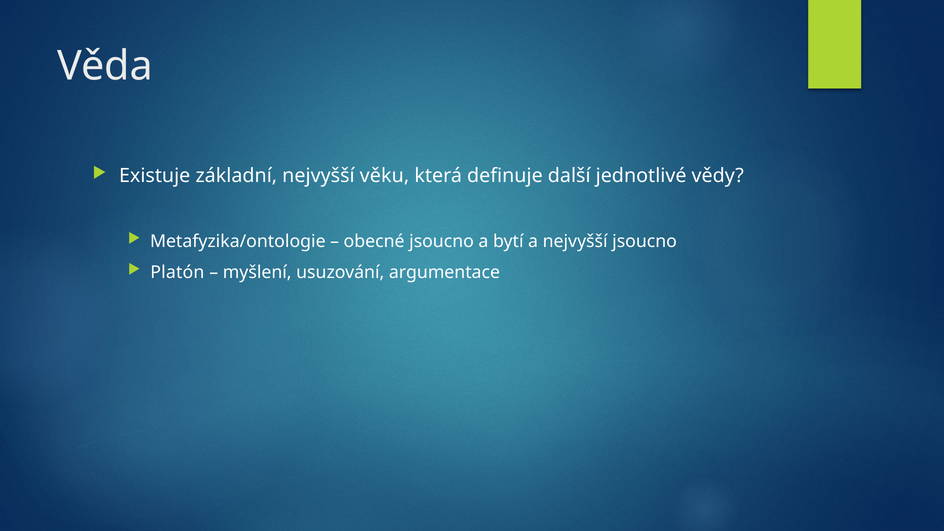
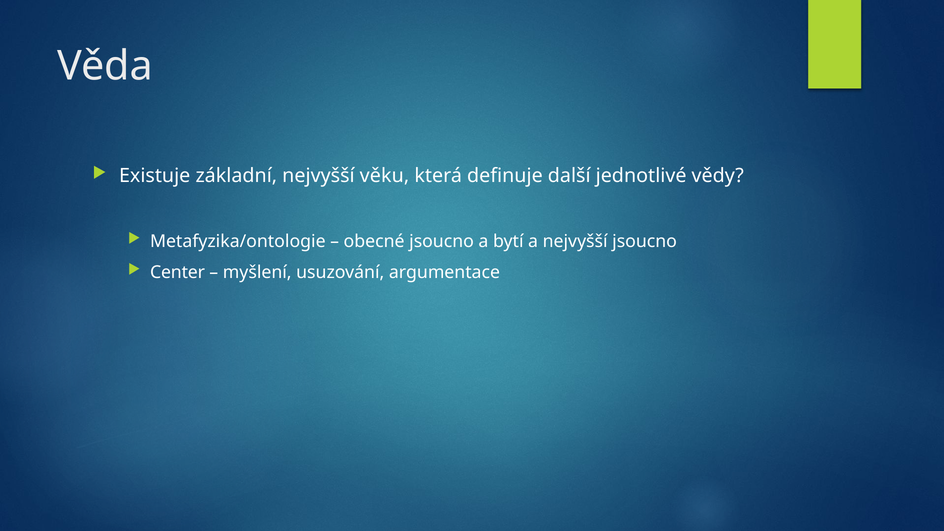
Platón: Platón -> Center (178, 272)
